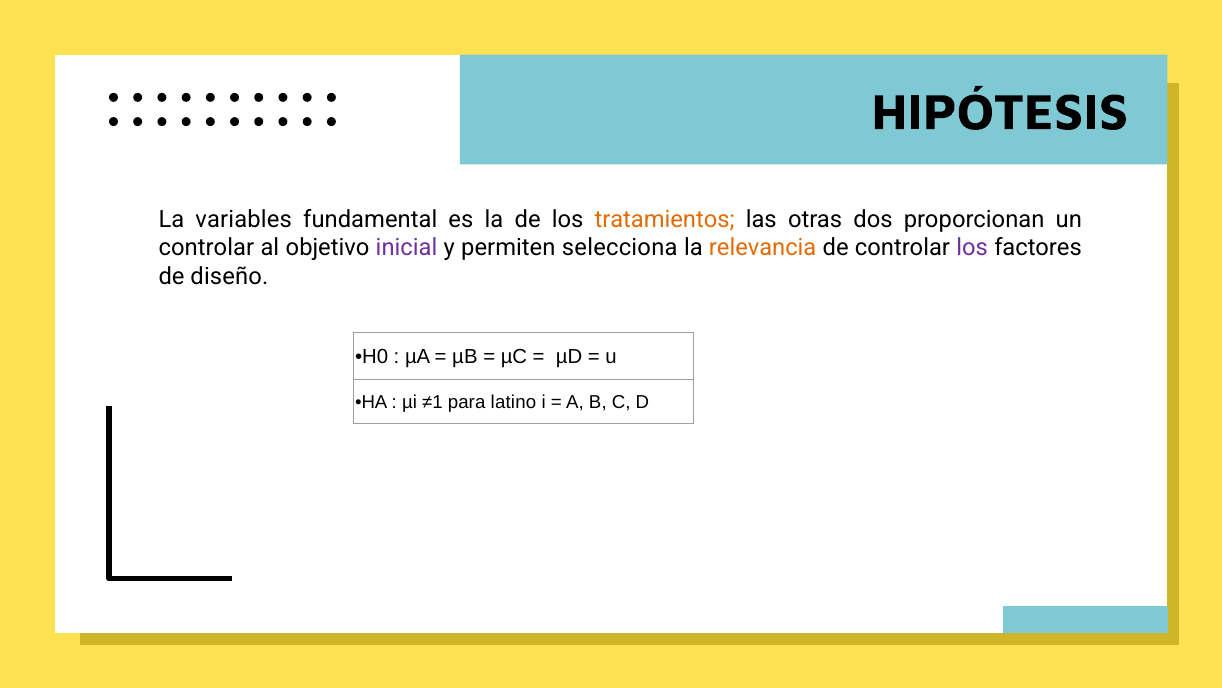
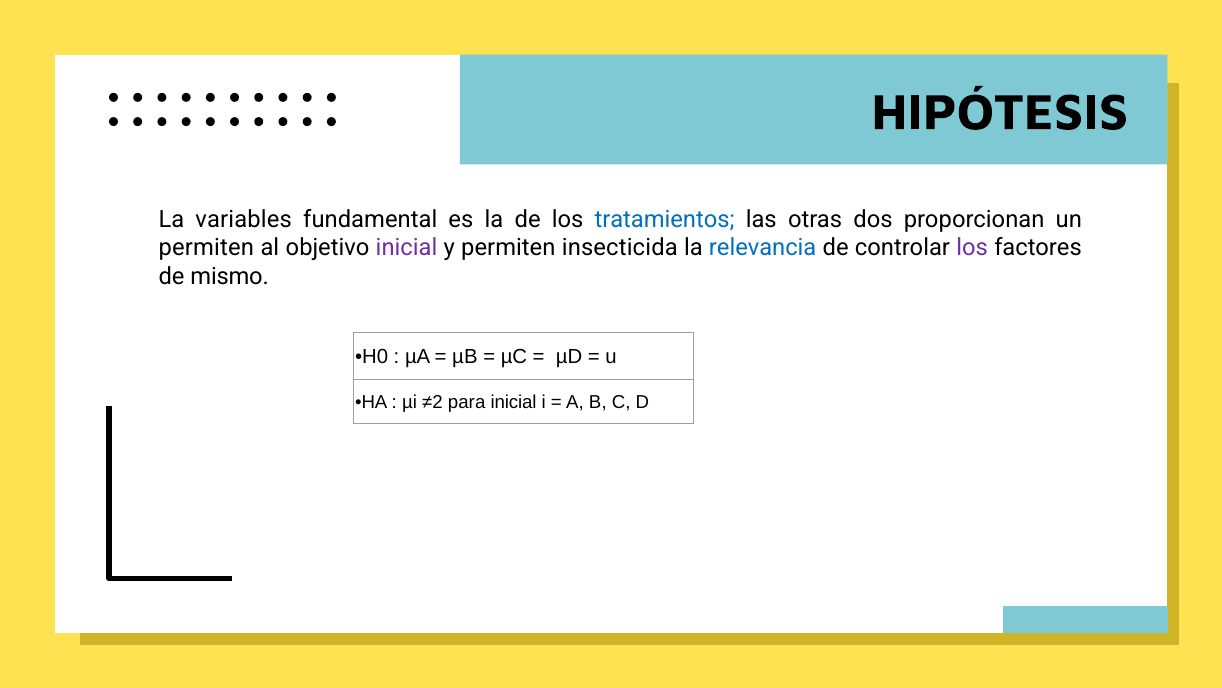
tratamientos colour: orange -> blue (665, 219)
controlar: controlar -> permiten (206, 248)
selecciona: selecciona -> insecticida (620, 248)
relevancia colour: orange -> blue (763, 248)
diseño: diseño -> mismo (230, 276)
≠1: ≠1 -> ≠2 (432, 402)
para latino: latino -> inicial (514, 402)
